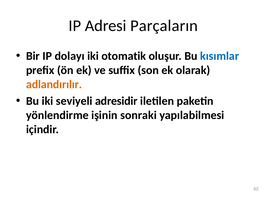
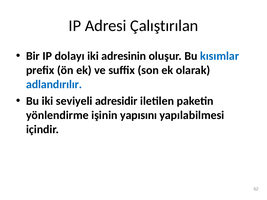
Parçaların: Parçaların -> Çalıştırılan (164, 26)
otomatik: otomatik -> adresinin (124, 56)
adlandırılır colour: orange -> blue (54, 84)
sonraki: sonraki -> yapısını (139, 115)
